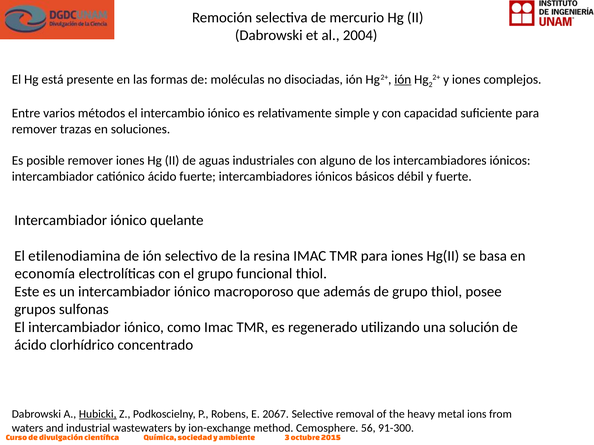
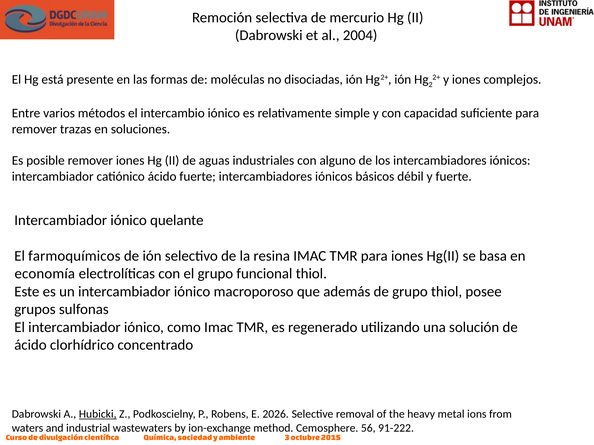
ión underline: present -> none (403, 79)
etilenodiamina: etilenodiamina -> farmoquímicos (74, 256)
2067: 2067 -> 2026 (276, 415)
91-300: 91-300 -> 91-222 (396, 428)
